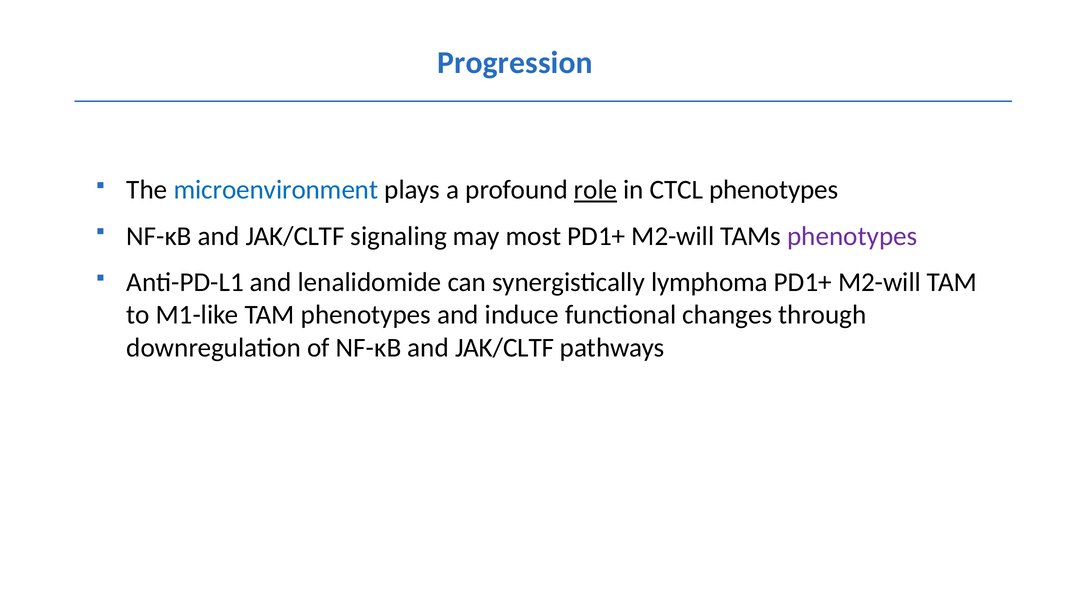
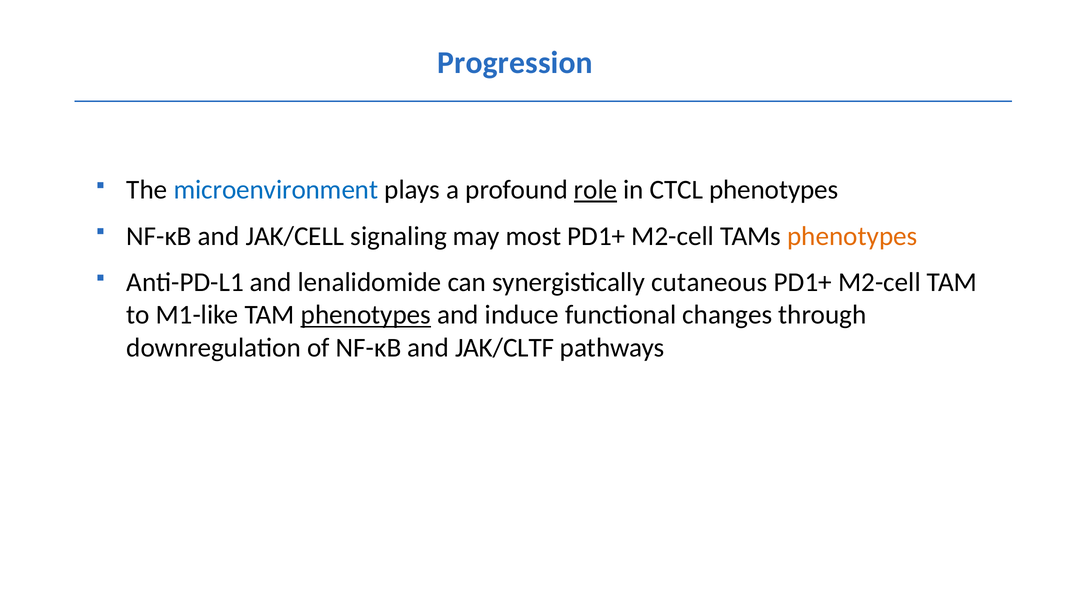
JAK/CLTF: JAK/CLTF -> JAK/CELL (295, 236)
M2-will: M2-will -> M2-cell (673, 236)
phenotypes colour: purple -> orange (852, 236)
lymphoma: lymphoma -> cutaneous (709, 282)
M2-will: M2-will -> M2-cell (880, 282)
phenotypes underline: none -> present (366, 315)
